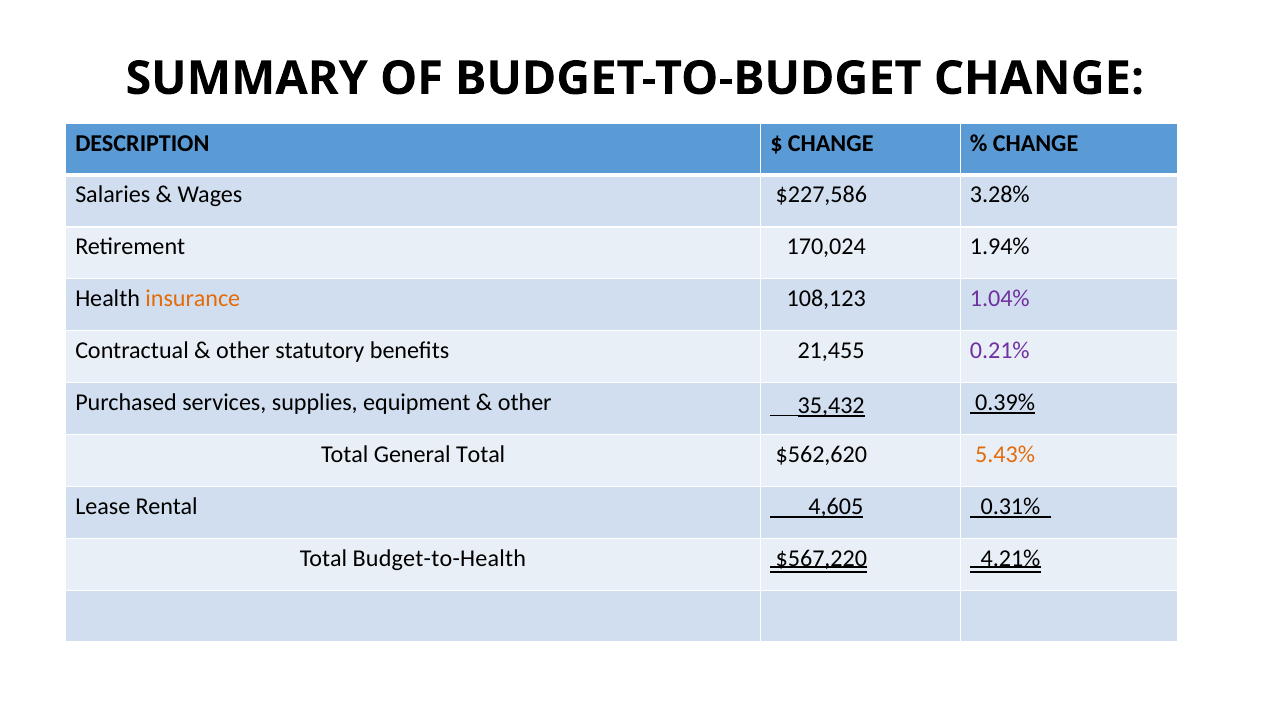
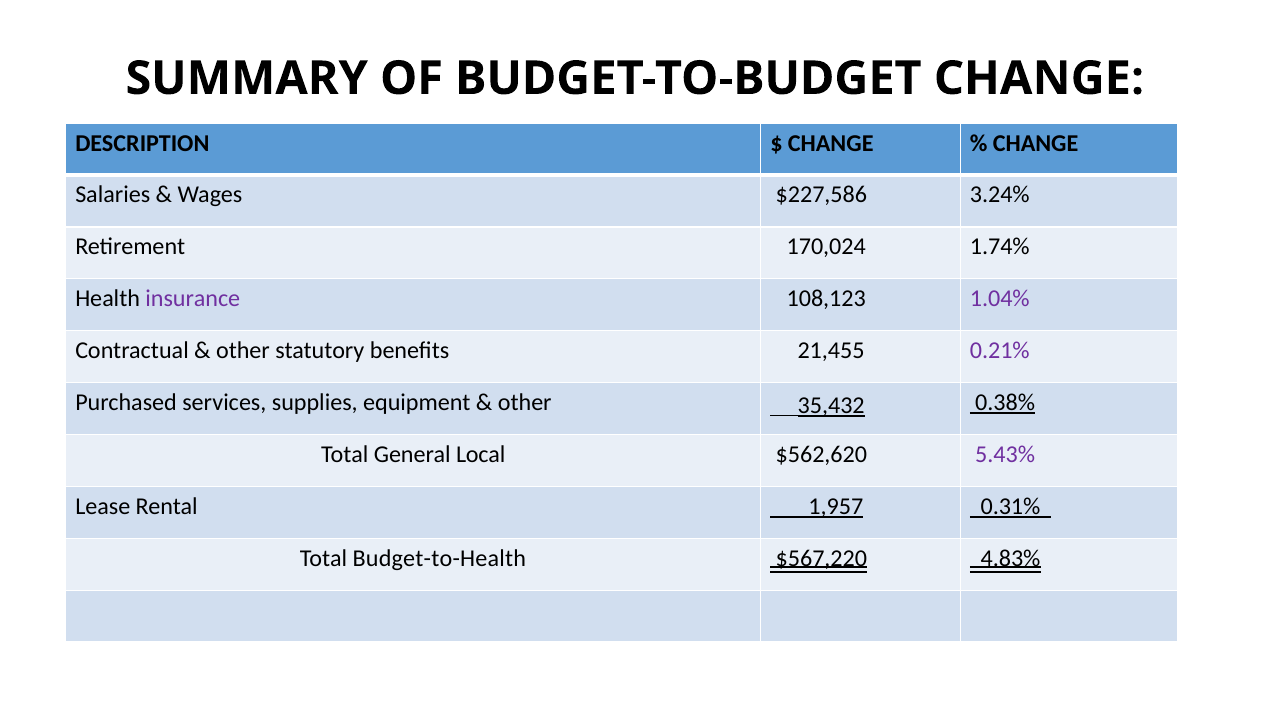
3.28%: 3.28% -> 3.24% (1000, 195)
1.94%: 1.94% -> 1.74% (1000, 247)
insurance colour: orange -> purple (193, 299)
0.39%: 0.39% -> 0.38% (1005, 402)
General Total: Total -> Local (481, 454)
5.43% colour: orange -> purple (1005, 454)
4,605: 4,605 -> 1,957 (836, 506)
4.21%: 4.21% -> 4.83% (1011, 558)
